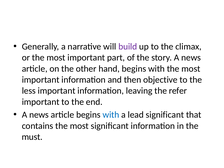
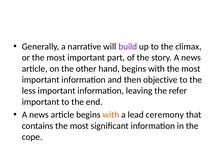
with colour: blue -> orange (111, 115)
lead significant: significant -> ceremony (165, 115)
must: must -> cope (32, 137)
